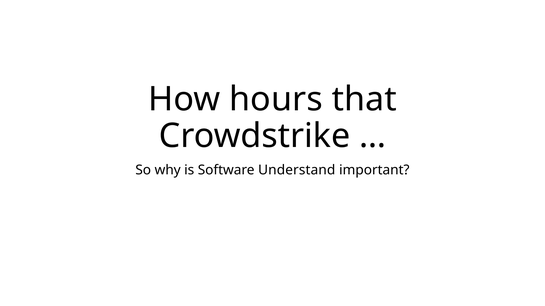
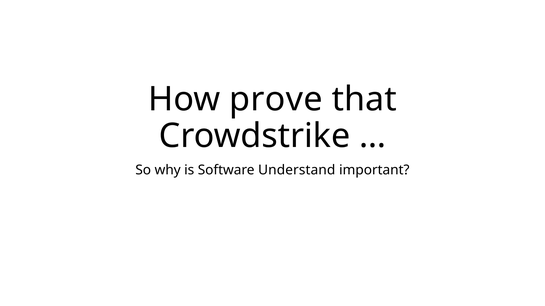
hours: hours -> prove (276, 99)
